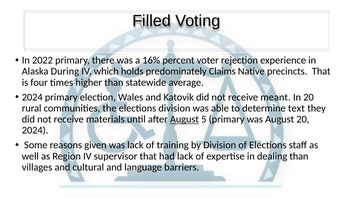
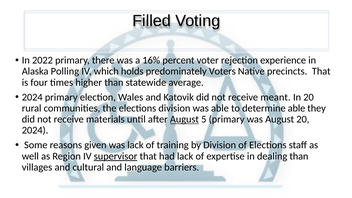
During: During -> Polling (65, 71)
Claims: Claims -> Voters (222, 71)
determine text: text -> able (297, 108)
supervisor underline: none -> present (116, 156)
